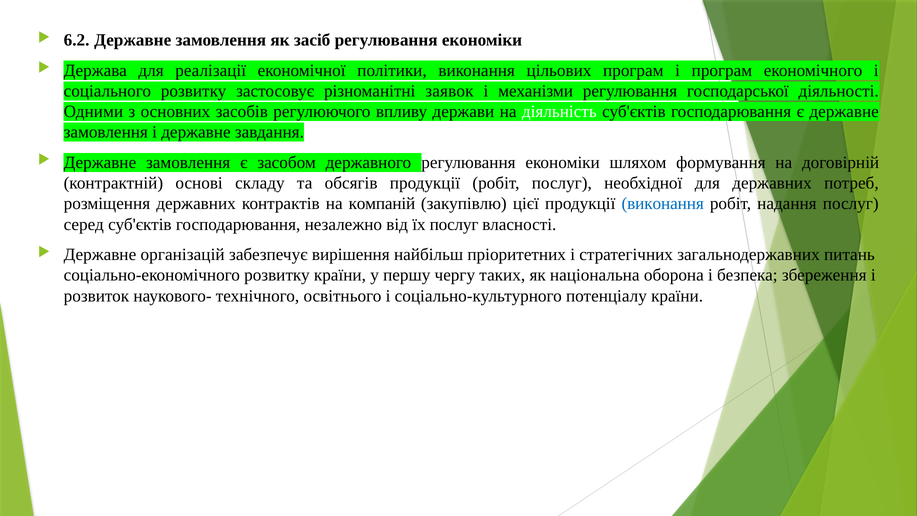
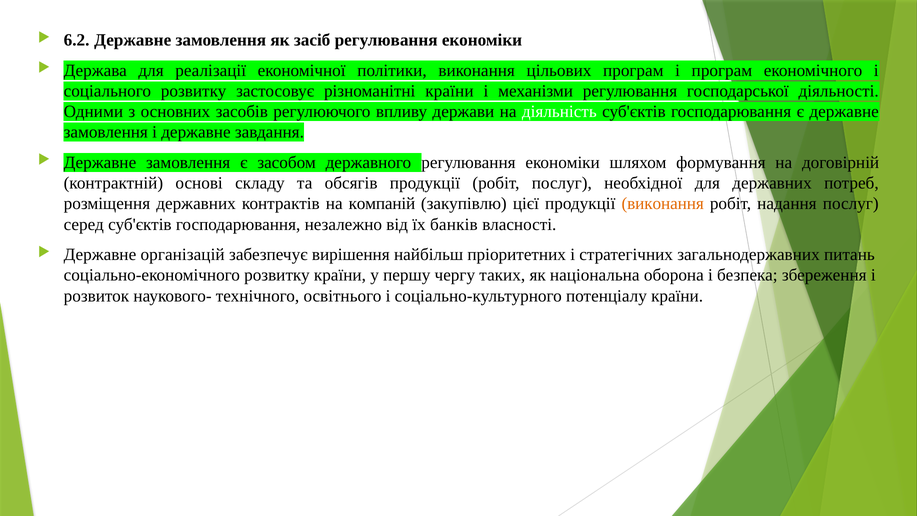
різноманітні заявок: заявок -> країни (449, 91)
виконання colour: blue -> orange (663, 204)
їх послуг: послуг -> банків (454, 224)
